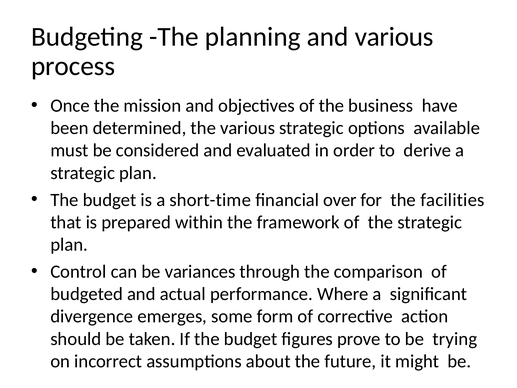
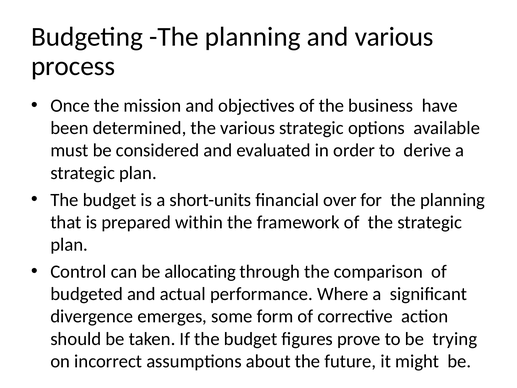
short-time: short-time -> short-units (210, 200)
for the facilities: facilities -> planning (453, 200)
variances: variances -> allocating (200, 271)
